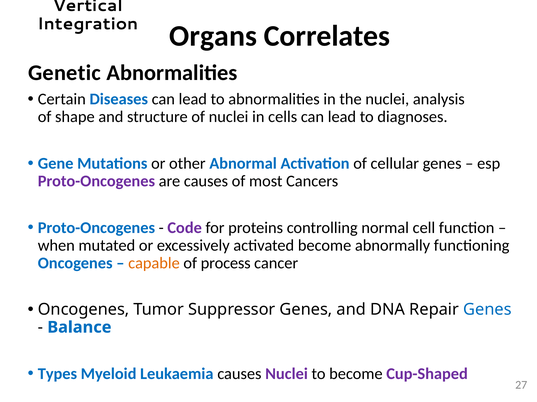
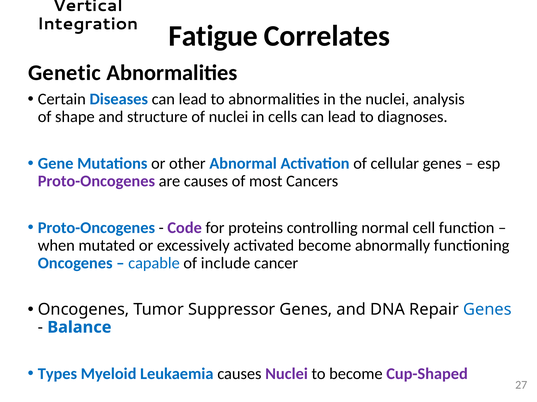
Organs: Organs -> Fatigue (213, 36)
capable colour: orange -> blue (154, 263)
process: process -> include (226, 263)
